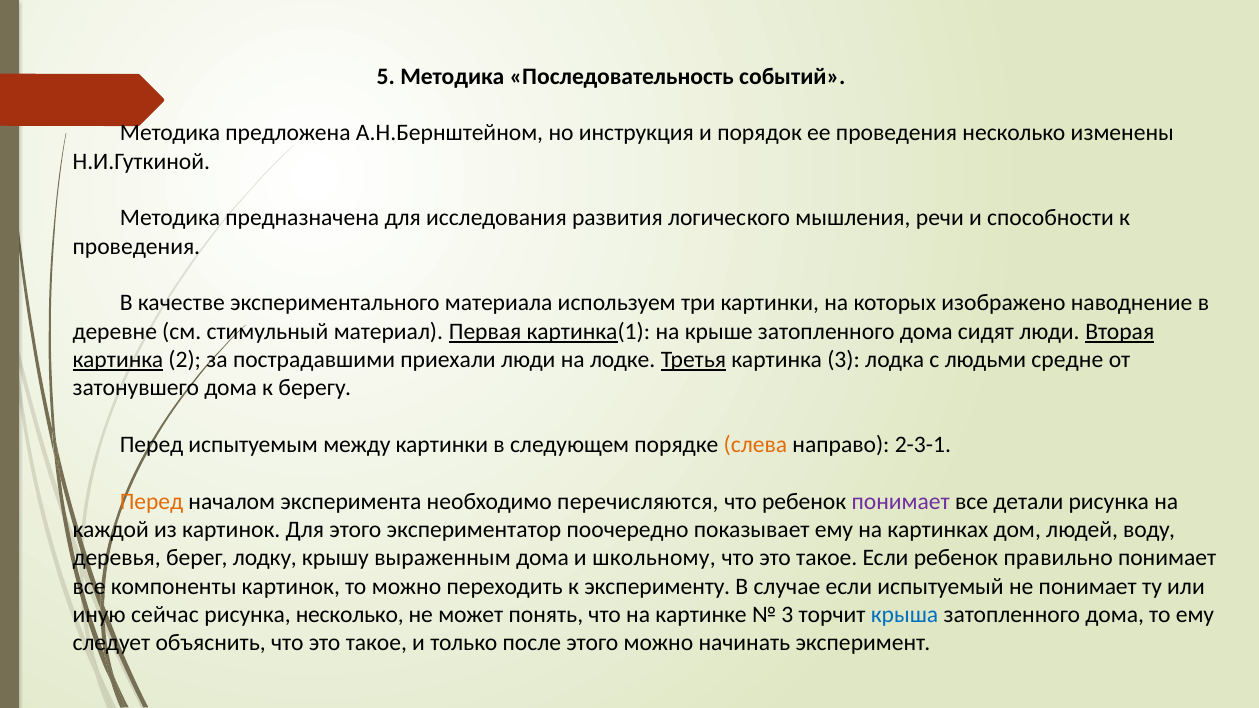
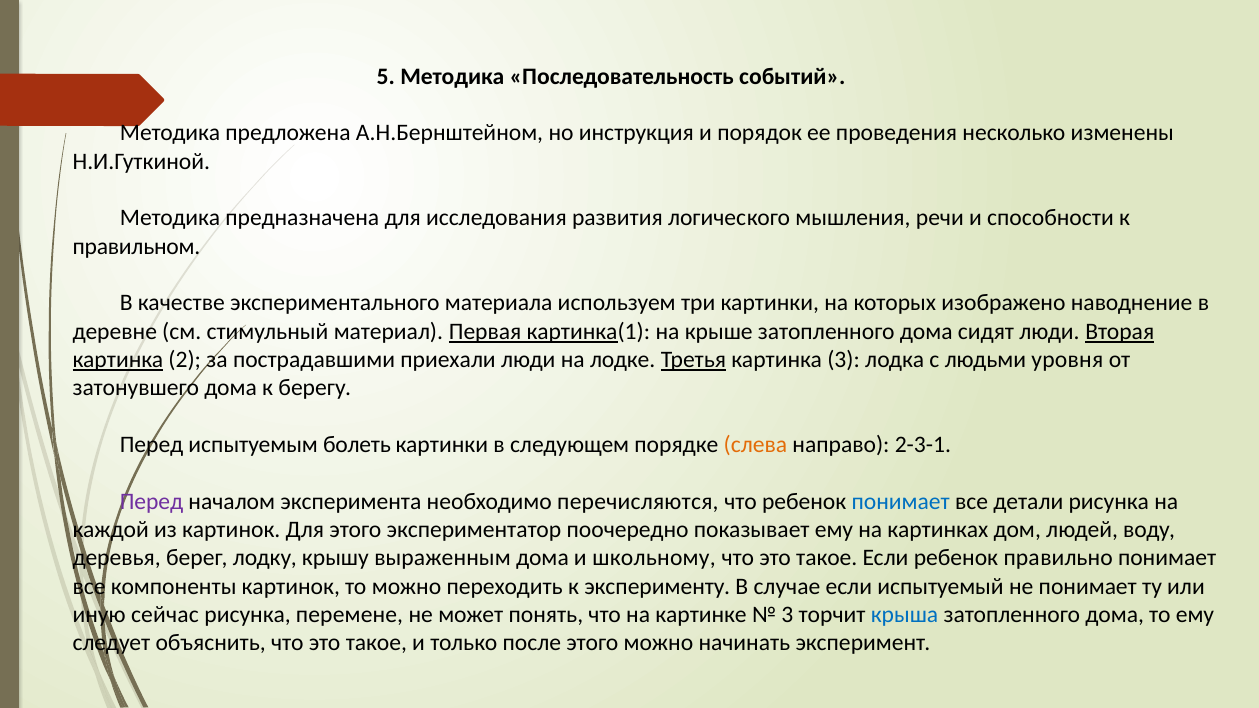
проведения: проведения -> правильном (137, 247)
средне: средне -> уровня (1067, 360)
между: между -> болеть (357, 445)
Перед colour: orange -> purple (152, 501)
понимает colour: purple -> blue (901, 501)
рисунка несколько: несколько -> перемене (350, 615)
